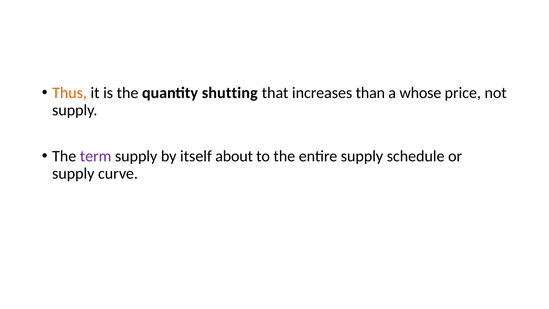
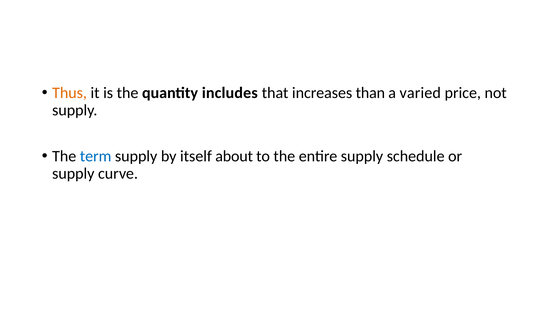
shutting: shutting -> includes (230, 93)
whose: whose -> varied (420, 93)
term colour: purple -> blue (96, 156)
